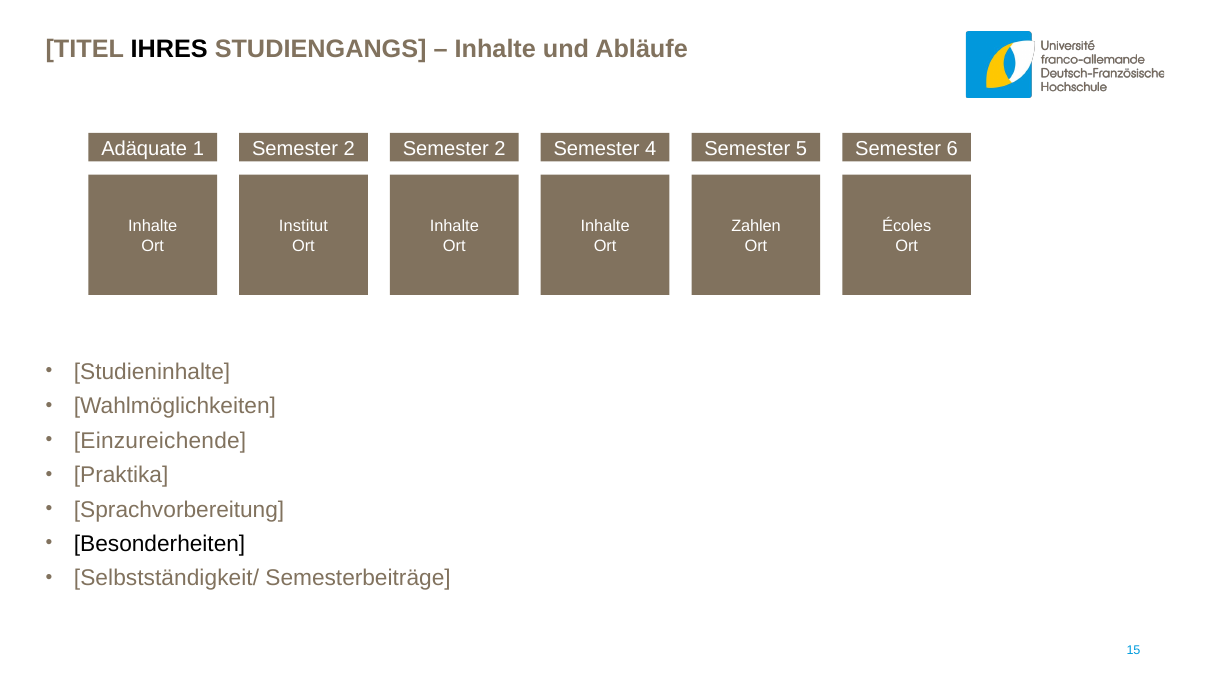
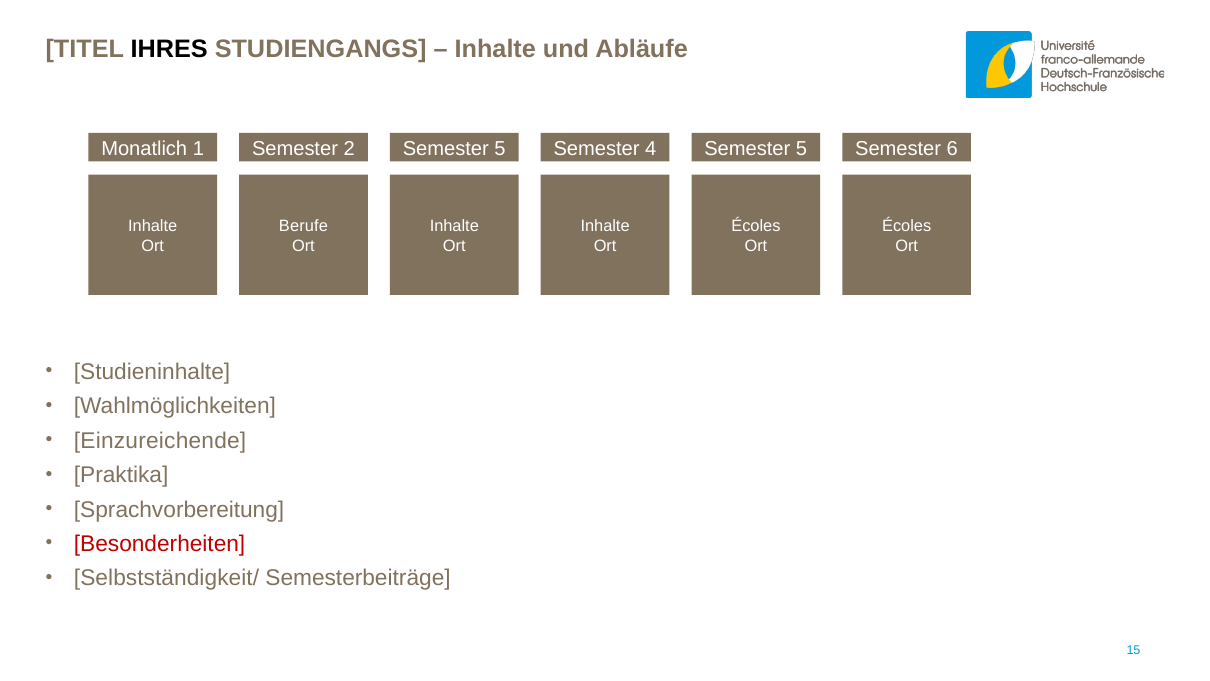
Adäquate: Adäquate -> Monatlich (144, 148)
2: 2 -> 5 (500, 148)
Institut: Institut -> Berufe (303, 226)
Zahlen: Zahlen -> Écoles (756, 226)
Besonderheiten colour: black -> red (160, 544)
